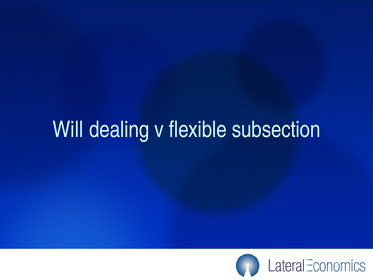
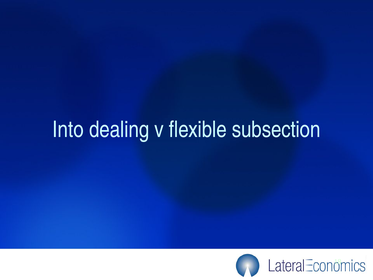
Will: Will -> Into (68, 129)
